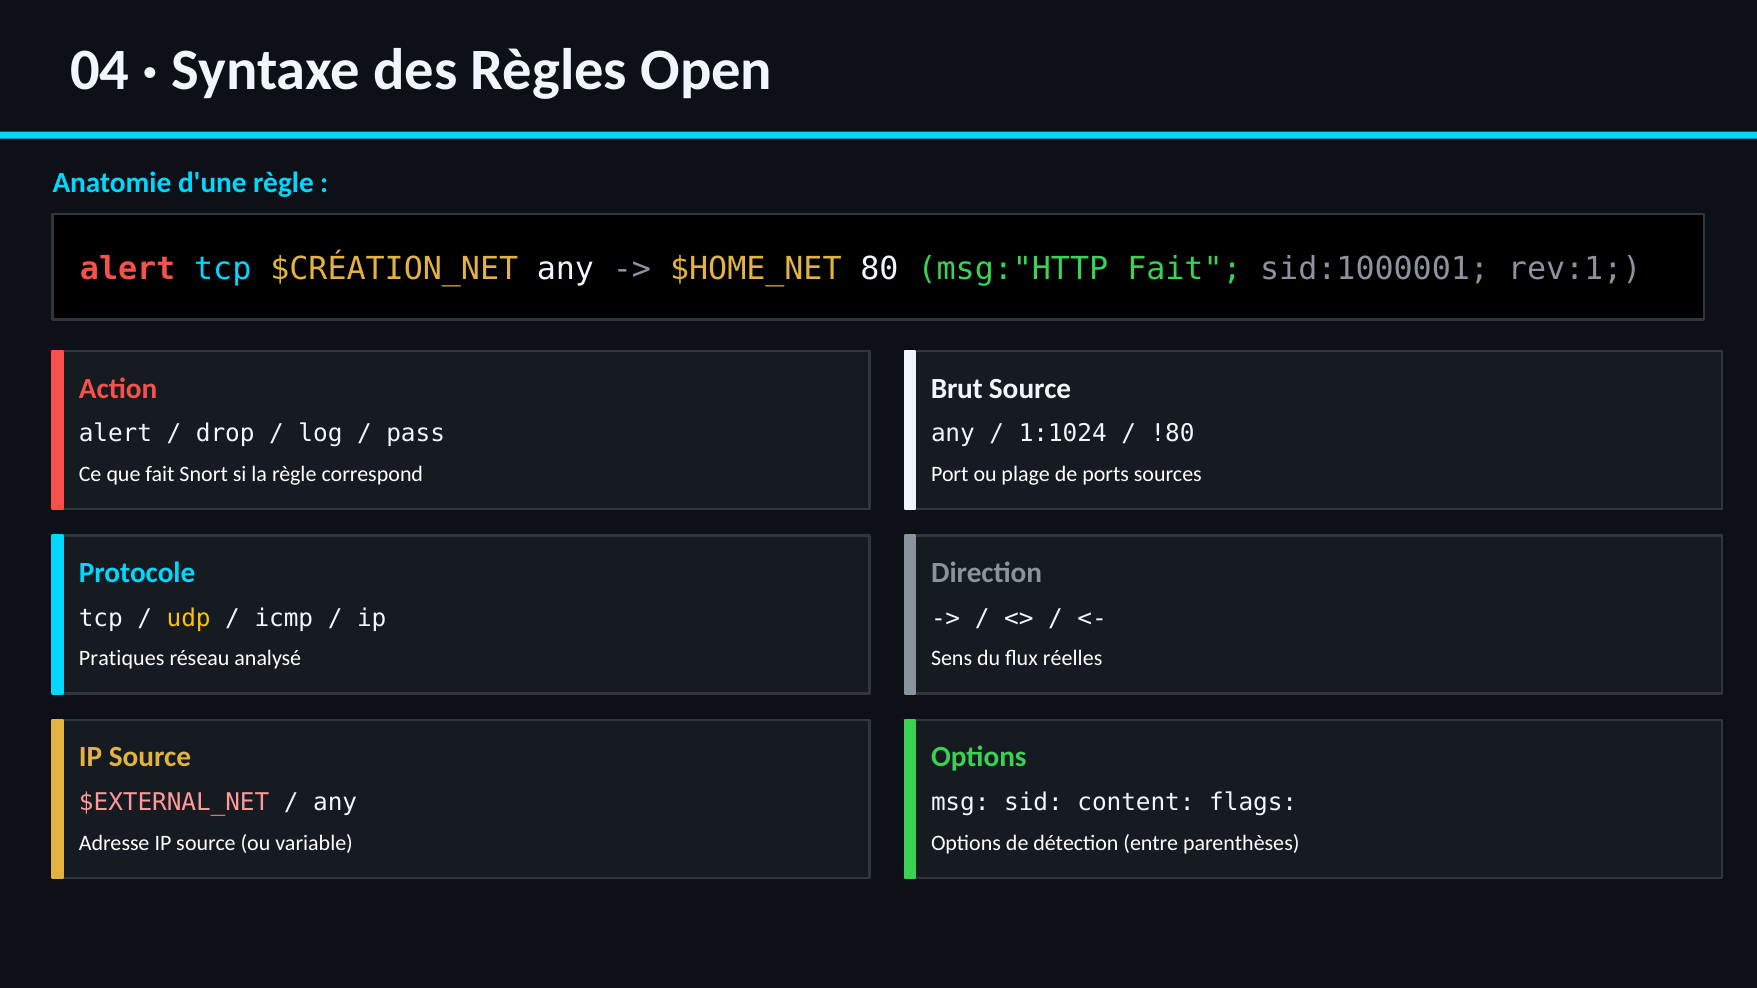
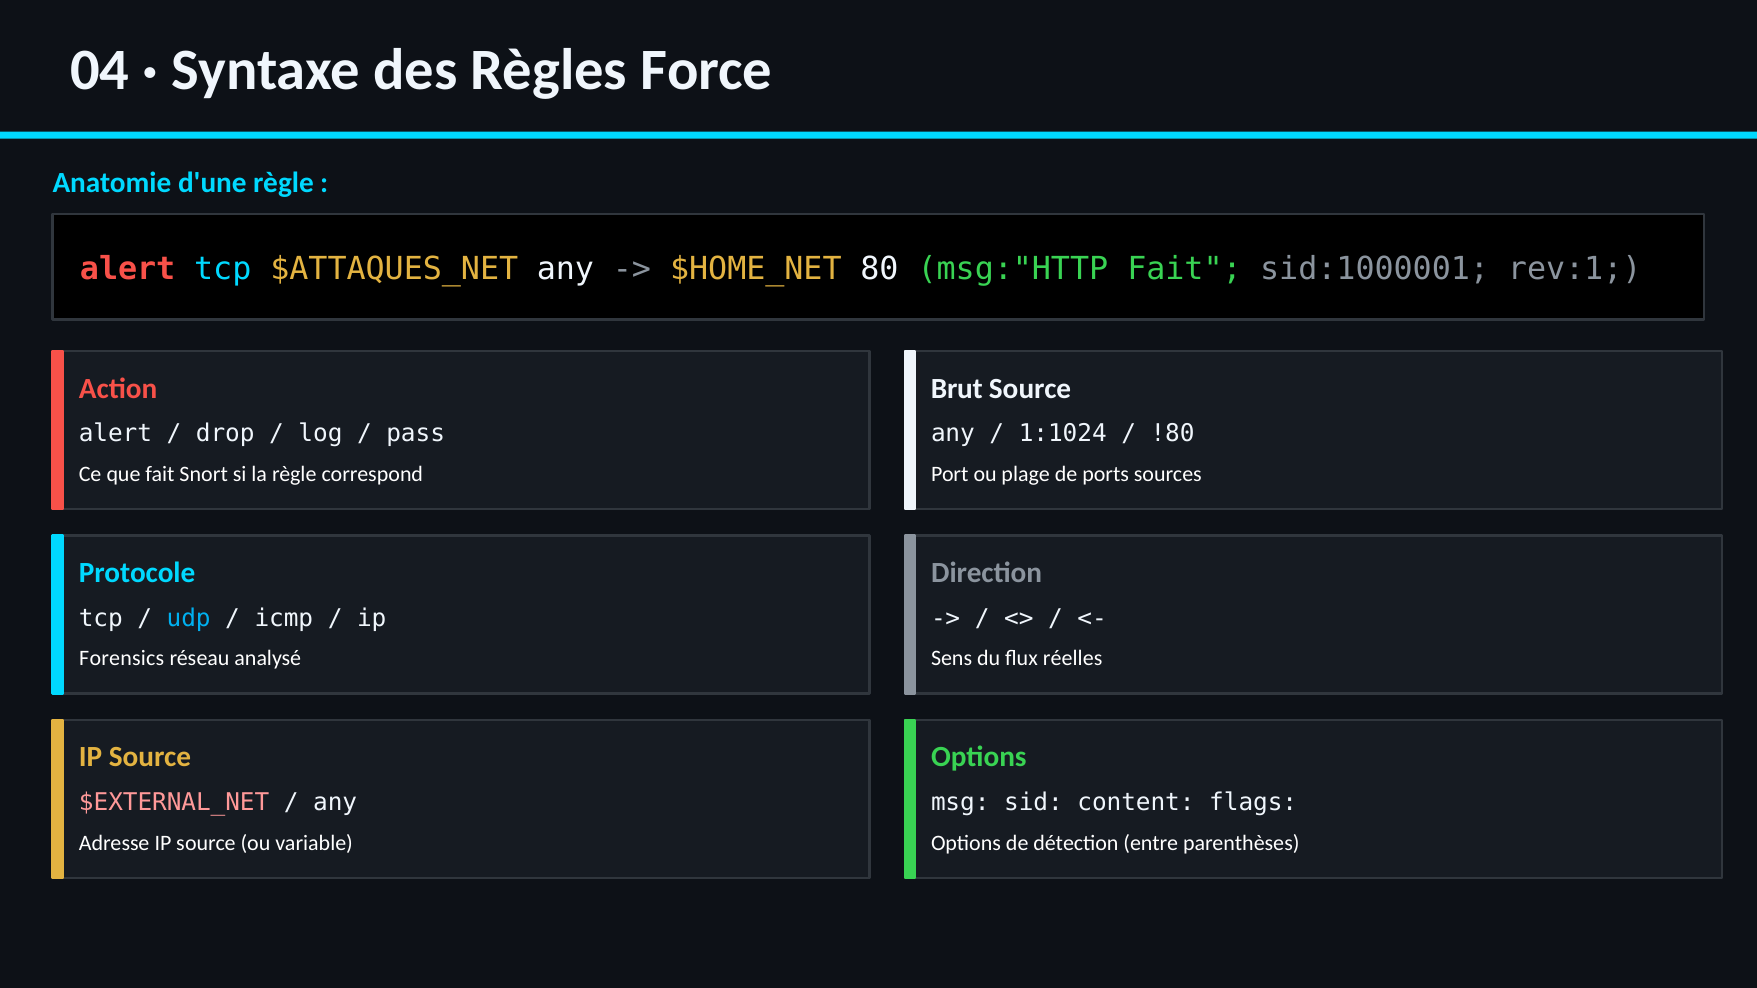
Open: Open -> Force (706, 70)
$CRÉATION_NET: $CRÉATION_NET -> $ATTAQUES_NET (394, 269)
udp colour: yellow -> light blue (189, 618)
Pratiques: Pratiques -> Forensics (122, 659)
